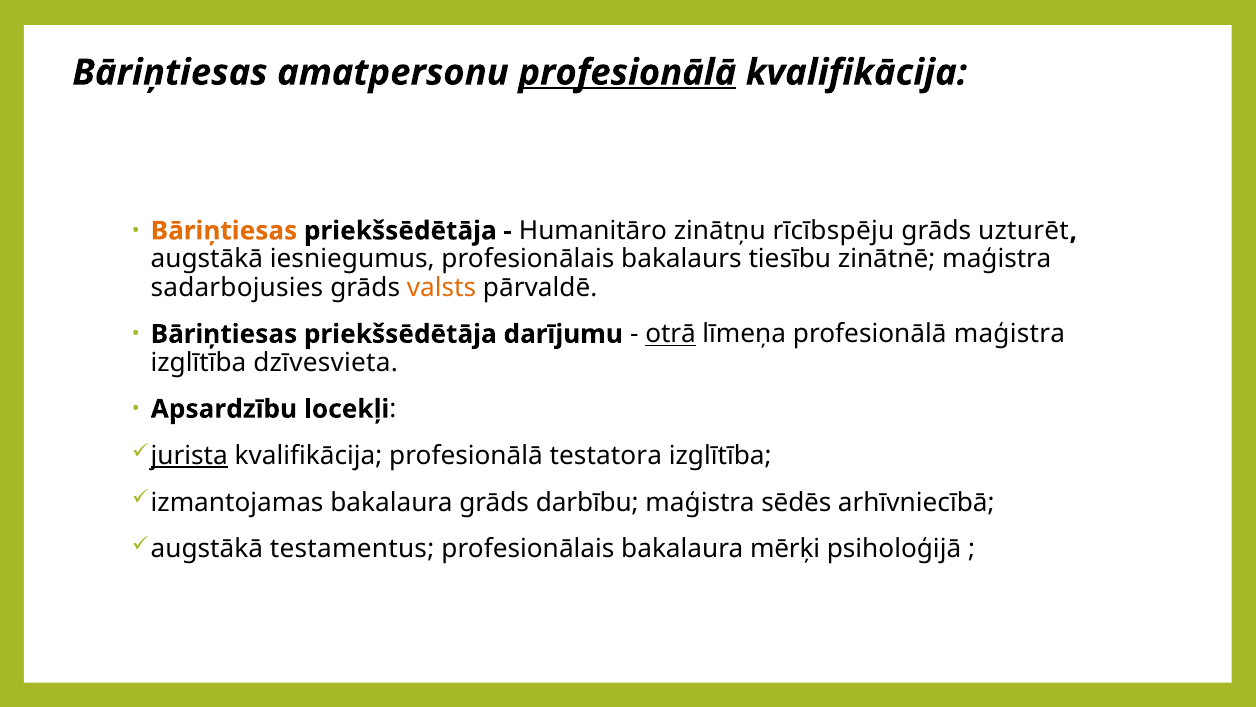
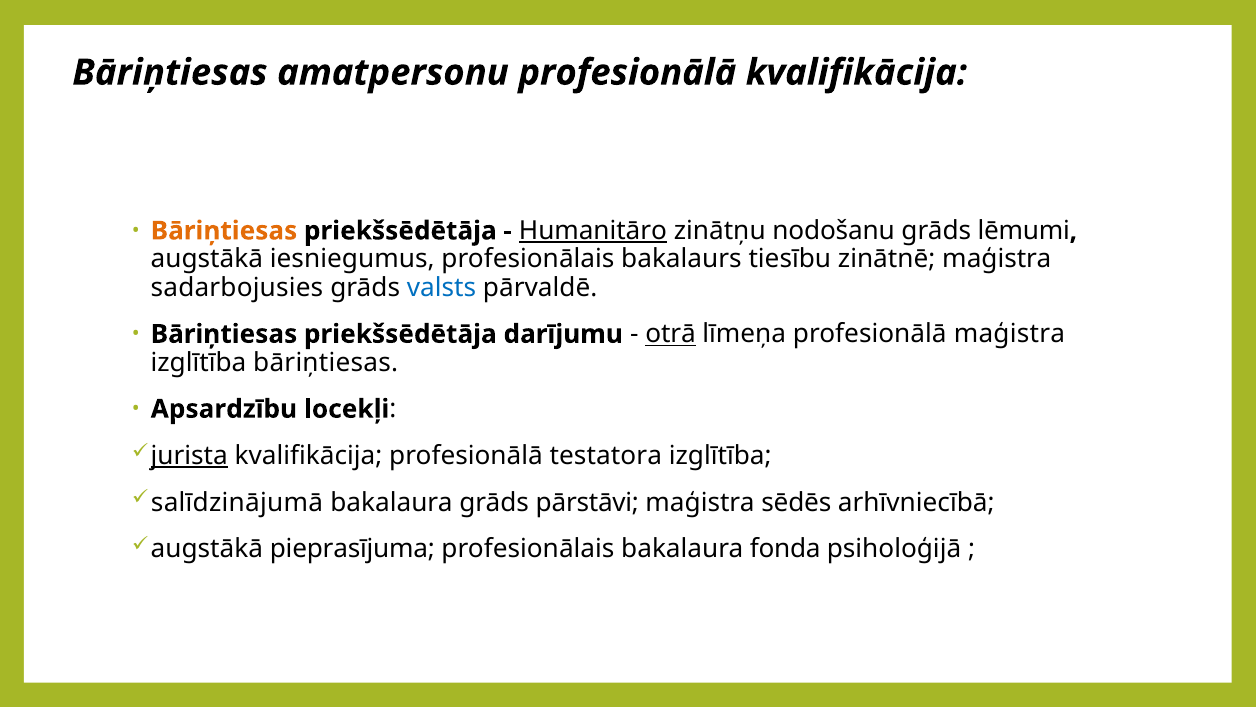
profesionālā underline: present -> none (627, 73)
Humanitāro underline: none -> present (593, 231)
rīcībspēju: rīcībspēju -> nodošanu (834, 231)
uzturēt: uzturēt -> lēmumi (1024, 231)
valsts colour: orange -> blue (442, 287)
izglītība dzīvesvieta: dzīvesvieta -> bāriņtiesas (326, 362)
izmantojamas: izmantojamas -> salīdzinājumā (237, 502)
darbību: darbību -> pārstāvi (587, 502)
testamentus: testamentus -> pieprasījuma (352, 549)
mērķi: mērķi -> fonda (785, 549)
